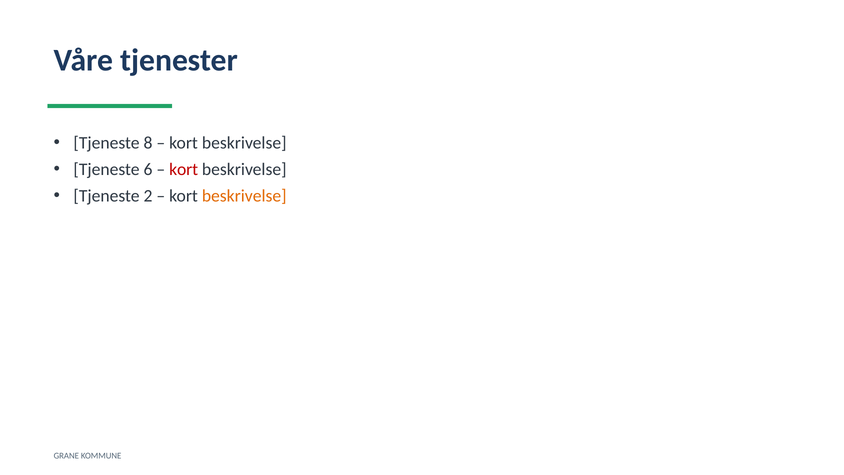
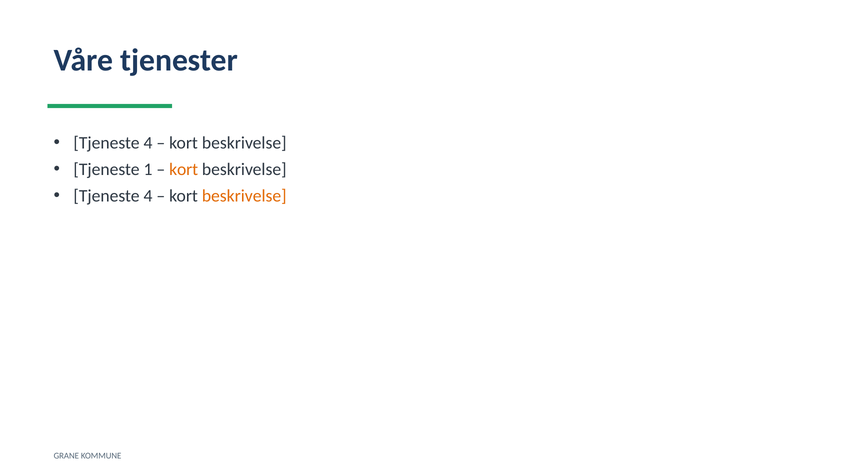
8: 8 -> 4 (148, 143)
6: 6 -> 1 (148, 169)
kort colour: red -> orange (184, 169)
2: 2 -> 4 (148, 196)
